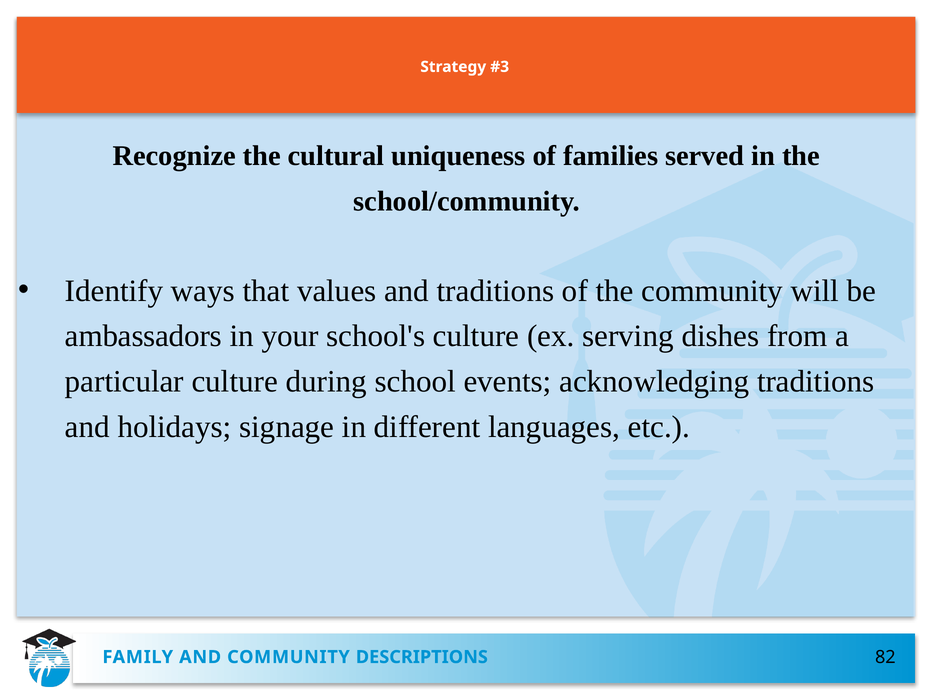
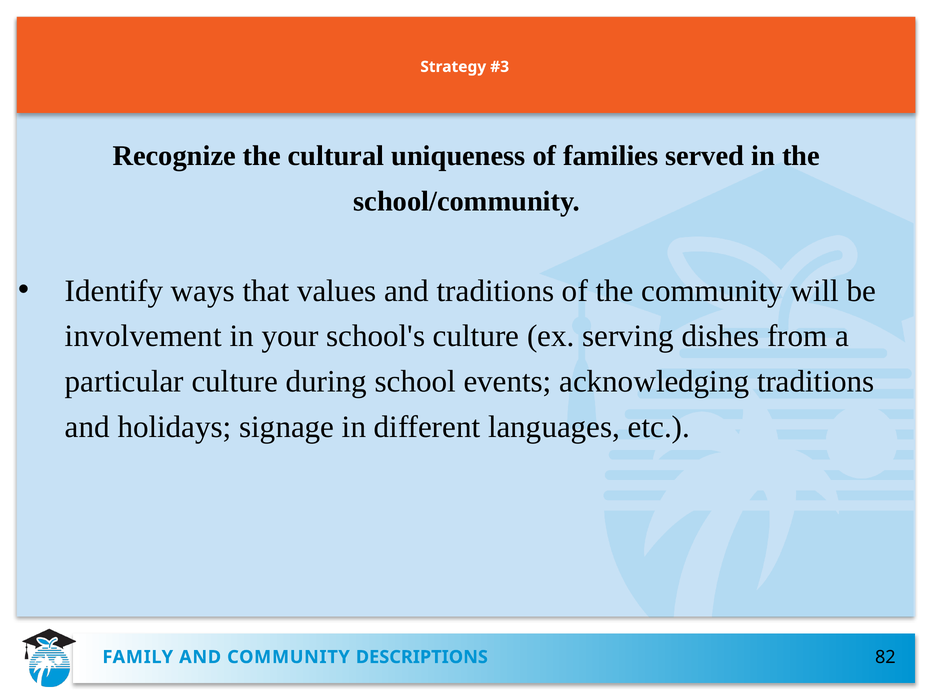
ambassadors: ambassadors -> involvement (143, 336)
